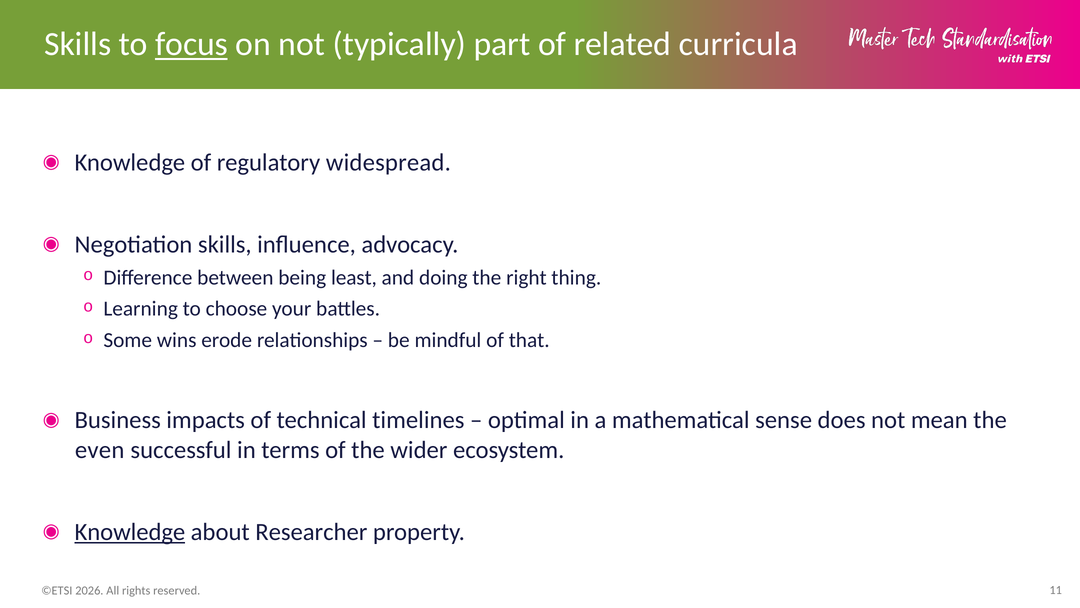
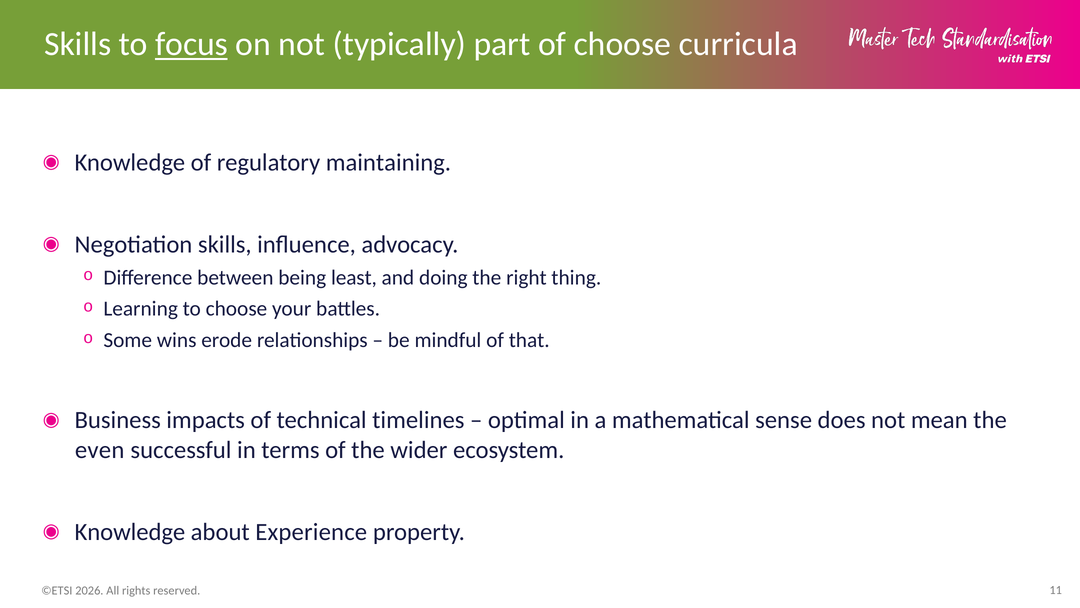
of related: related -> choose (622, 44)
widespread: widespread -> maintaining (388, 162)
Knowledge underline: present -> none (130, 532)
Researcher: Researcher -> Experience (311, 532)
